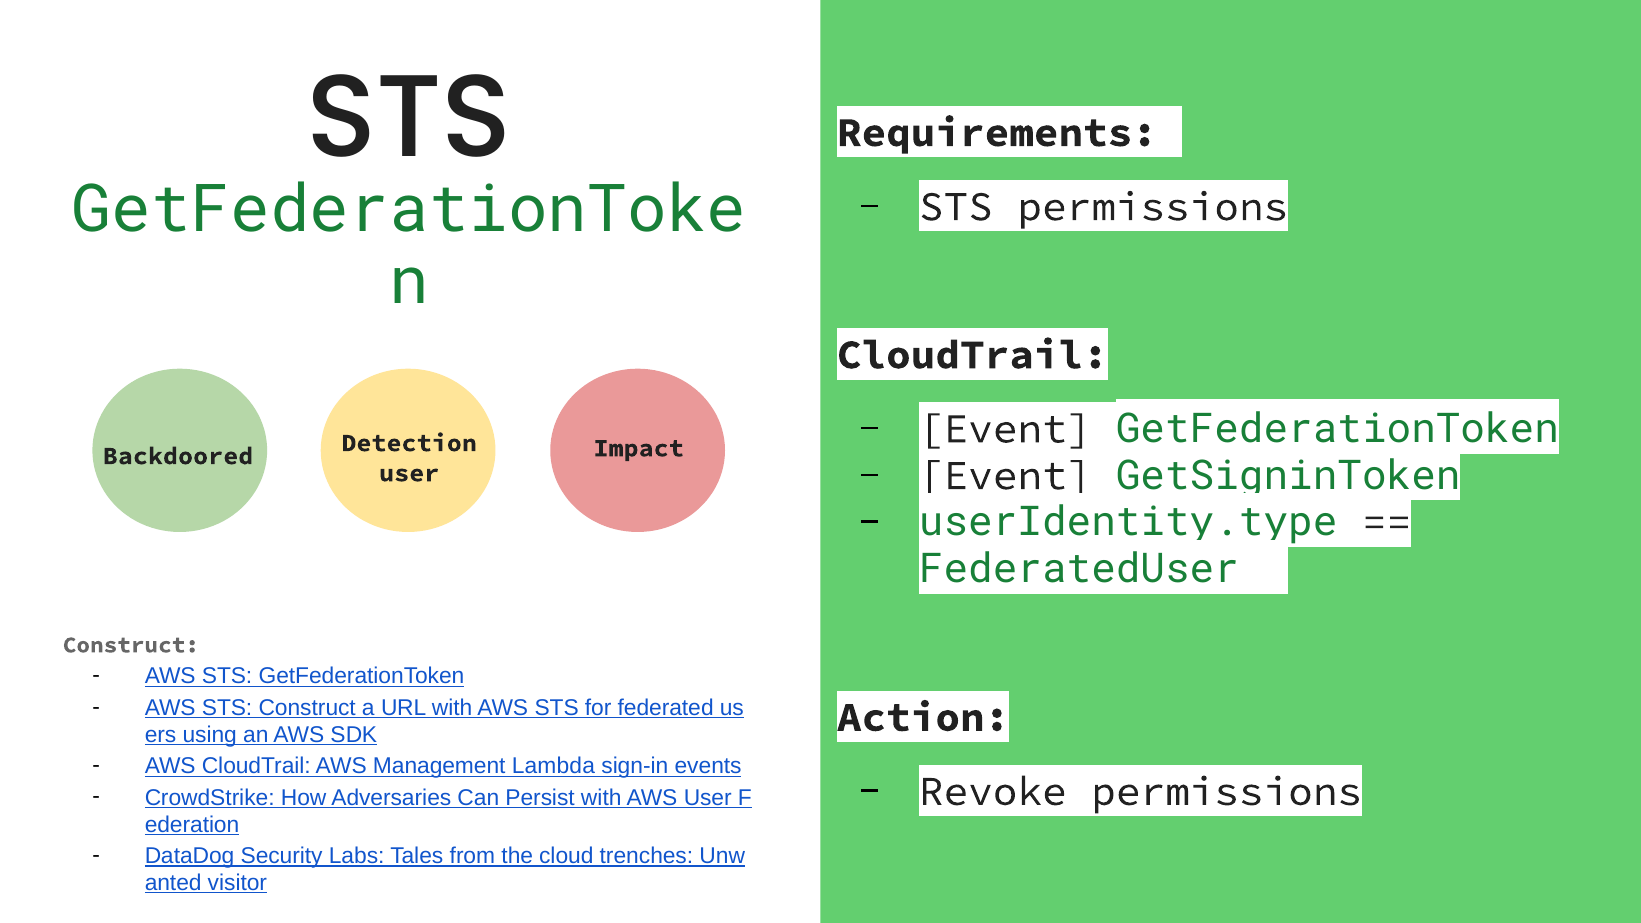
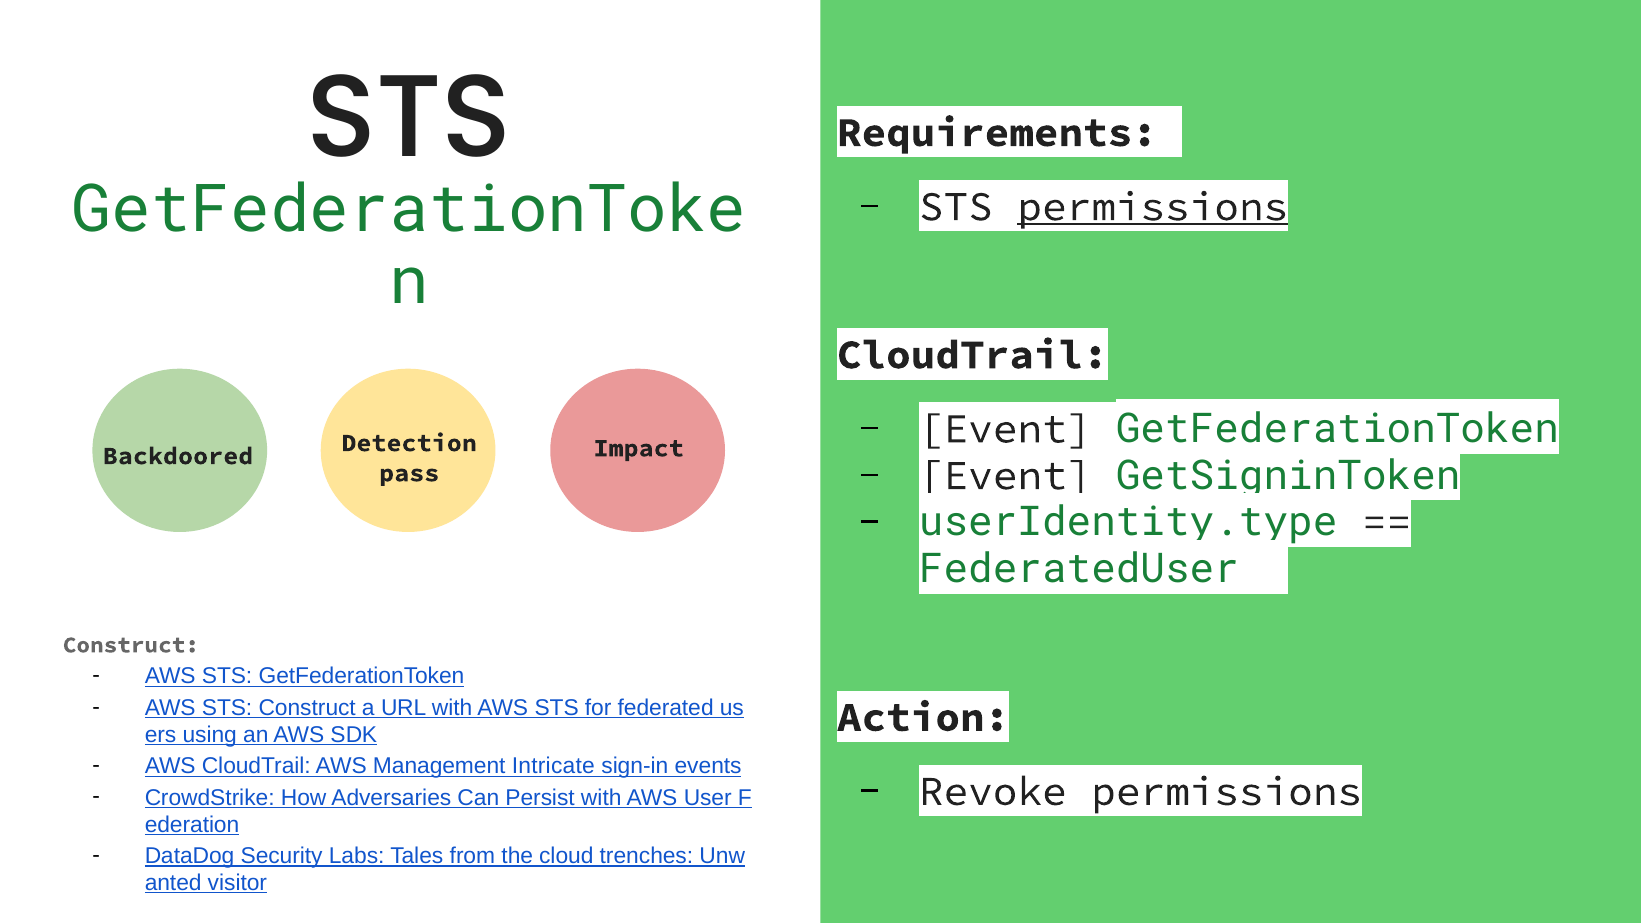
permissions underline: none -> present (1153, 207)
user: user -> pass (409, 473)
Lambda: Lambda -> Intricate (553, 766)
